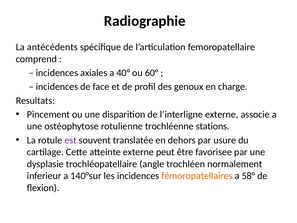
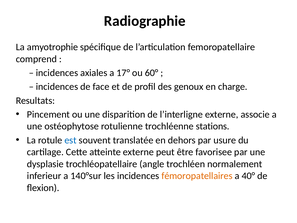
antécédents: antécédents -> amyotrophie (52, 47)
40°: 40° -> 17° (123, 73)
est colour: purple -> blue (71, 140)
58°: 58° -> 40° (248, 176)
